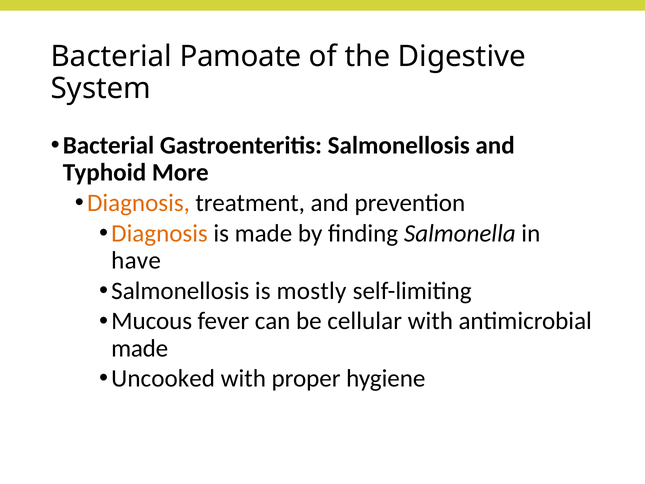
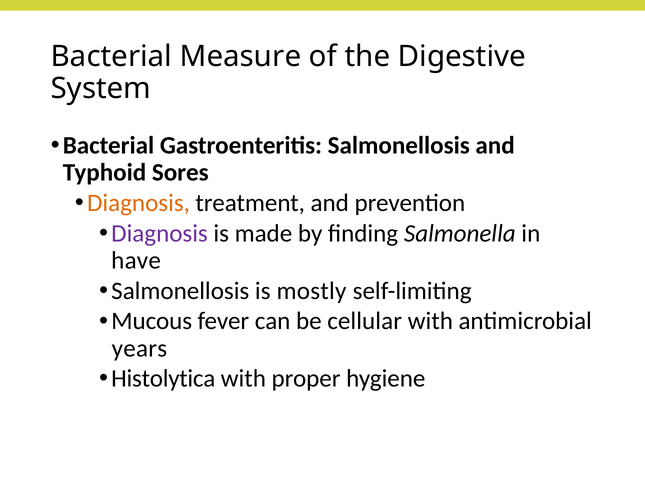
Pamoate: Pamoate -> Measure (240, 56)
More: More -> Sores (180, 172)
Diagnosis colour: orange -> purple (160, 233)
made: made -> years (139, 348)
Uncooked: Uncooked -> Histolytica (163, 378)
